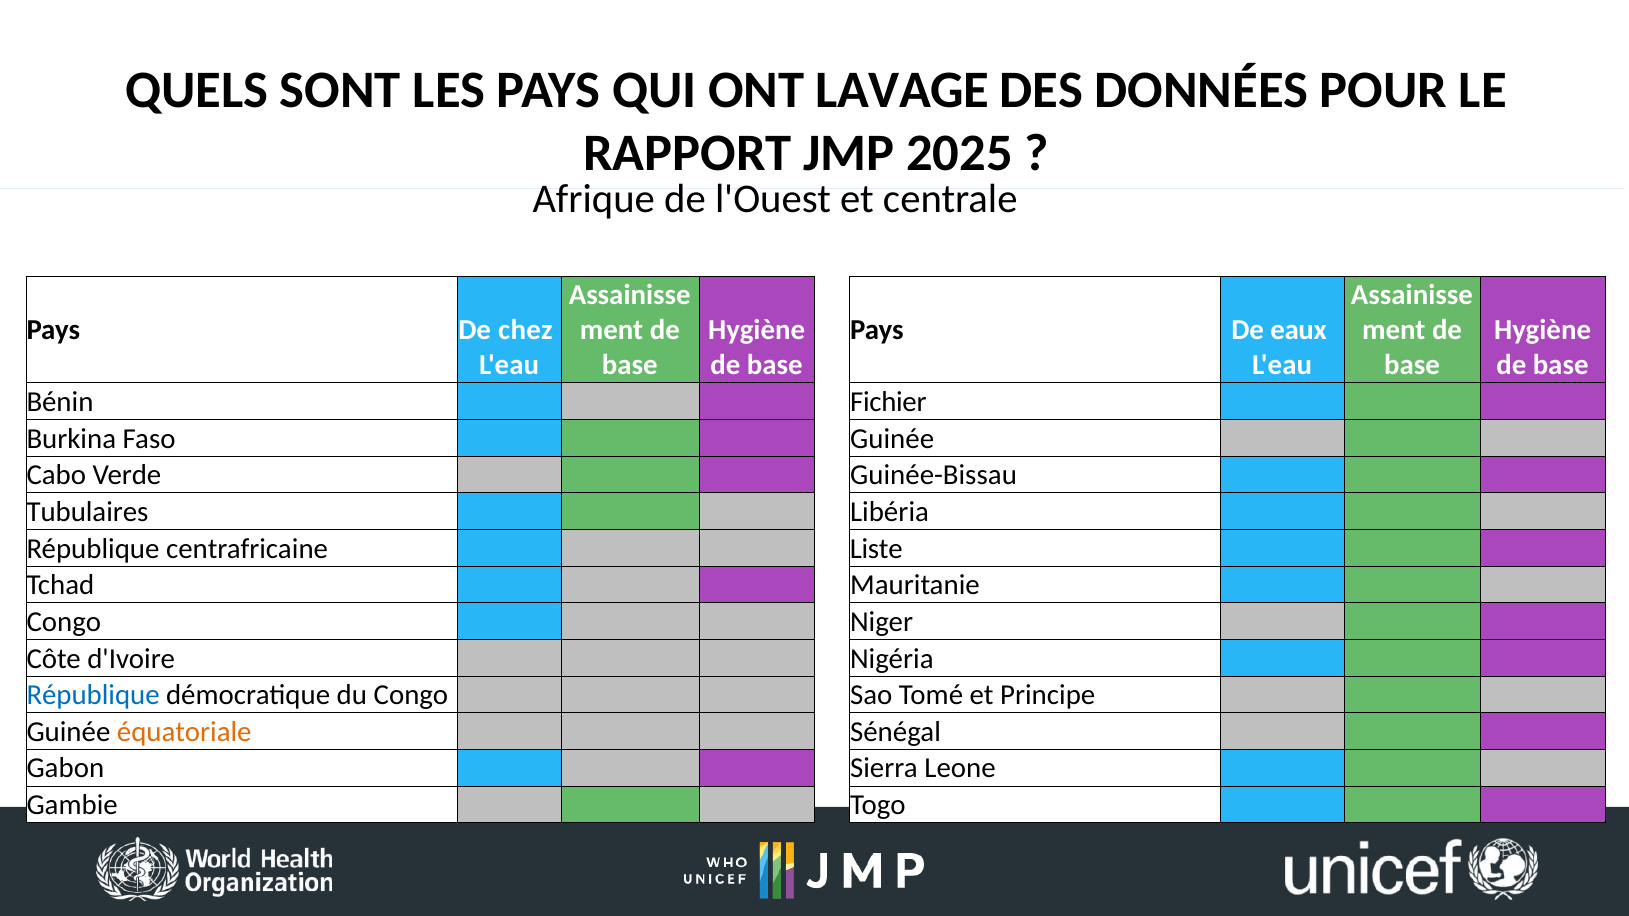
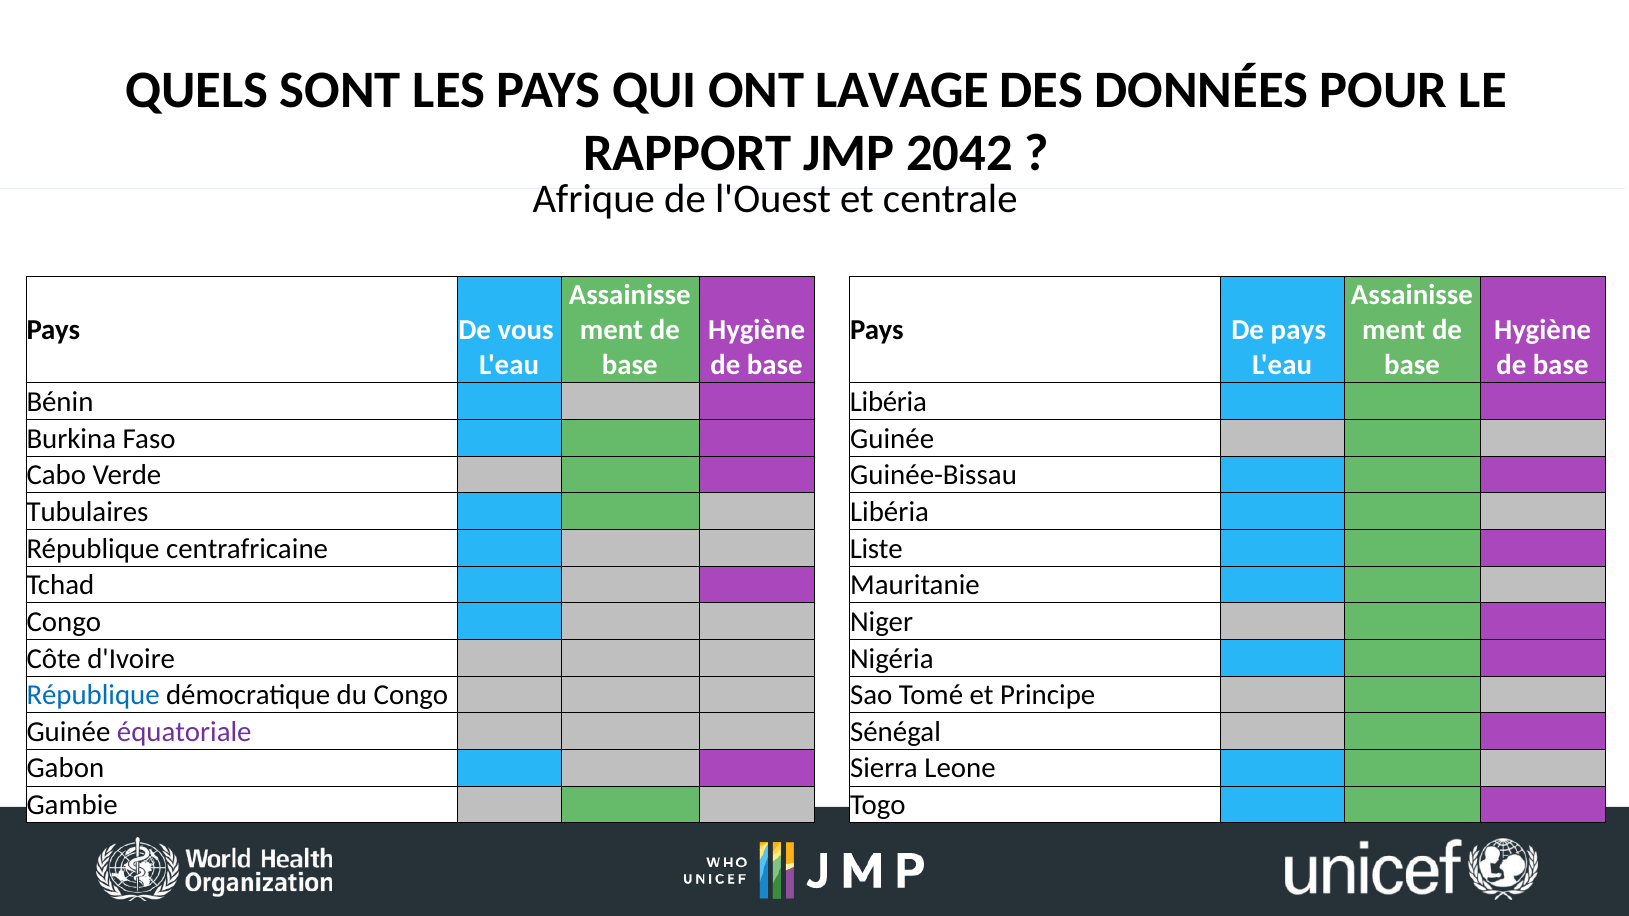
2025: 2025 -> 2042 (960, 153)
chez: chez -> vous (526, 330)
De eaux: eaux -> pays (1298, 330)
Fichier: Fichier -> Libéria (888, 402)
équatoriale colour: orange -> purple (184, 732)
